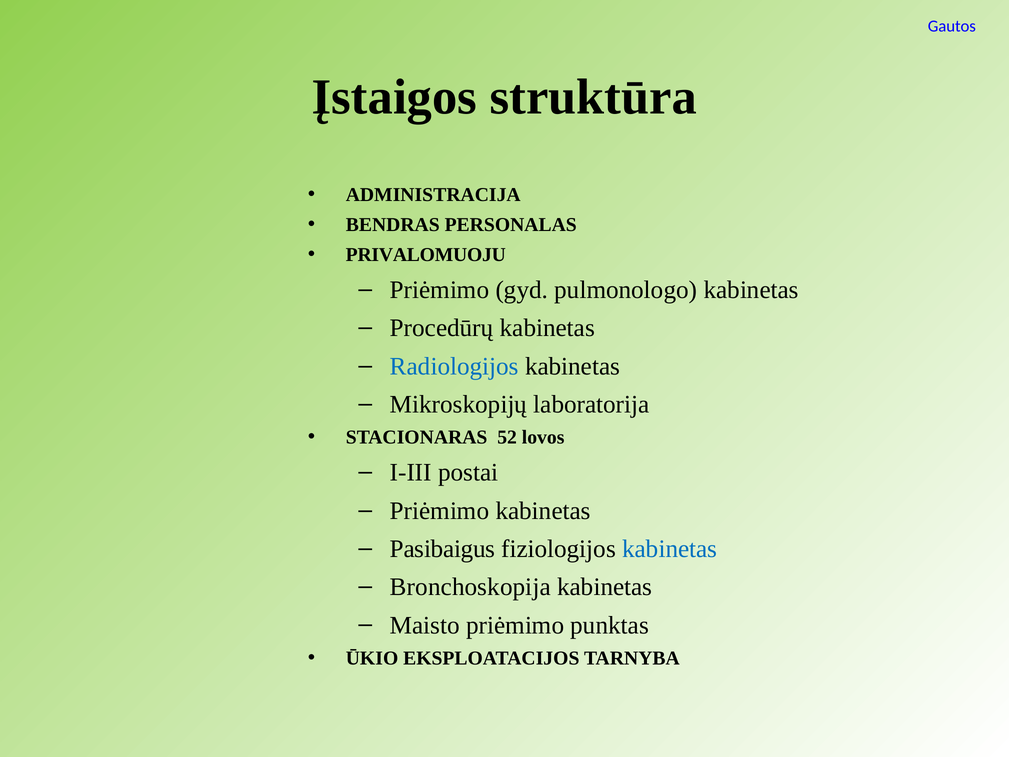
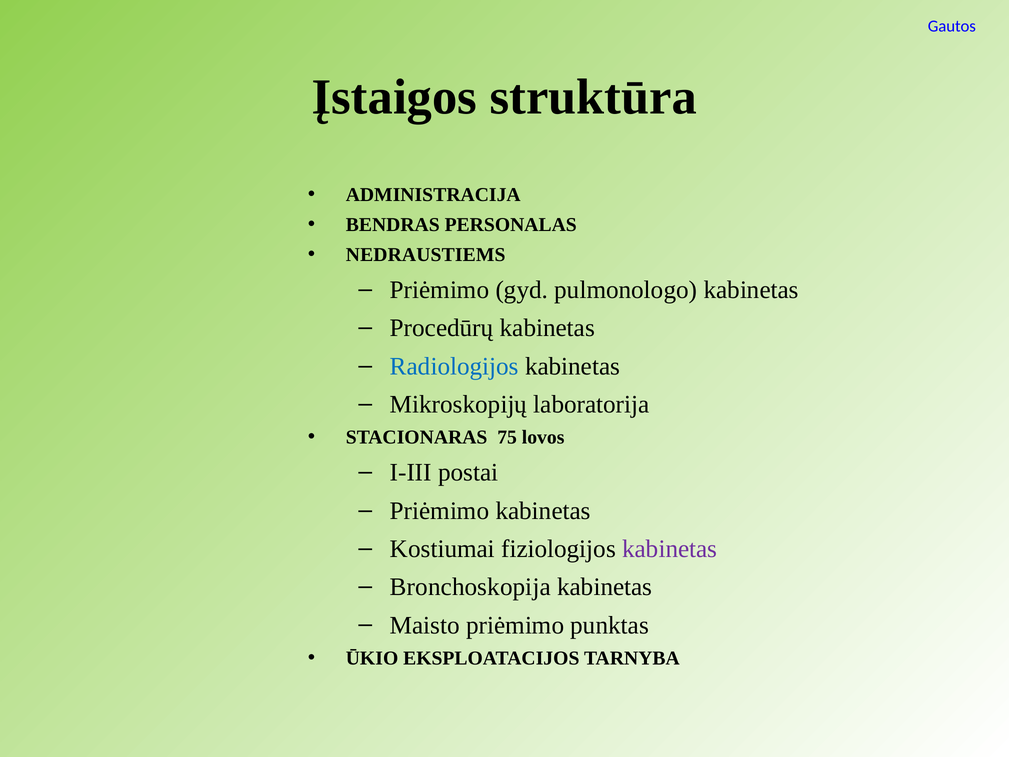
PRIVALOMUOJU: PRIVALOMUOJU -> NEDRAUSTIEMS (426, 255)
52: 52 -> 75 (507, 437)
Pasibaigus: Pasibaigus -> Kostiumai (442, 549)
kabinetas colour: blue -> purple (670, 549)
